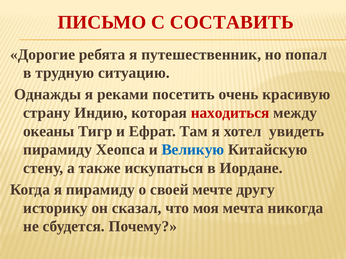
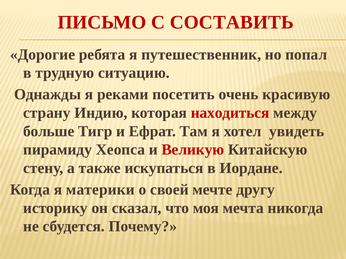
океаны: океаны -> больше (49, 131)
Великую colour: blue -> red (193, 150)
я пирамиду: пирамиду -> материки (100, 190)
